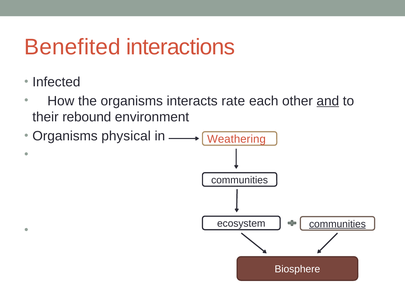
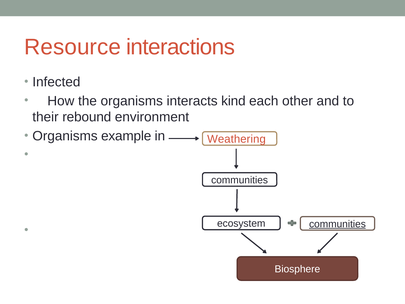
Benefited: Benefited -> Resource (73, 47)
rate: rate -> kind (233, 101)
and underline: present -> none (328, 101)
physical: physical -> example (126, 136)
